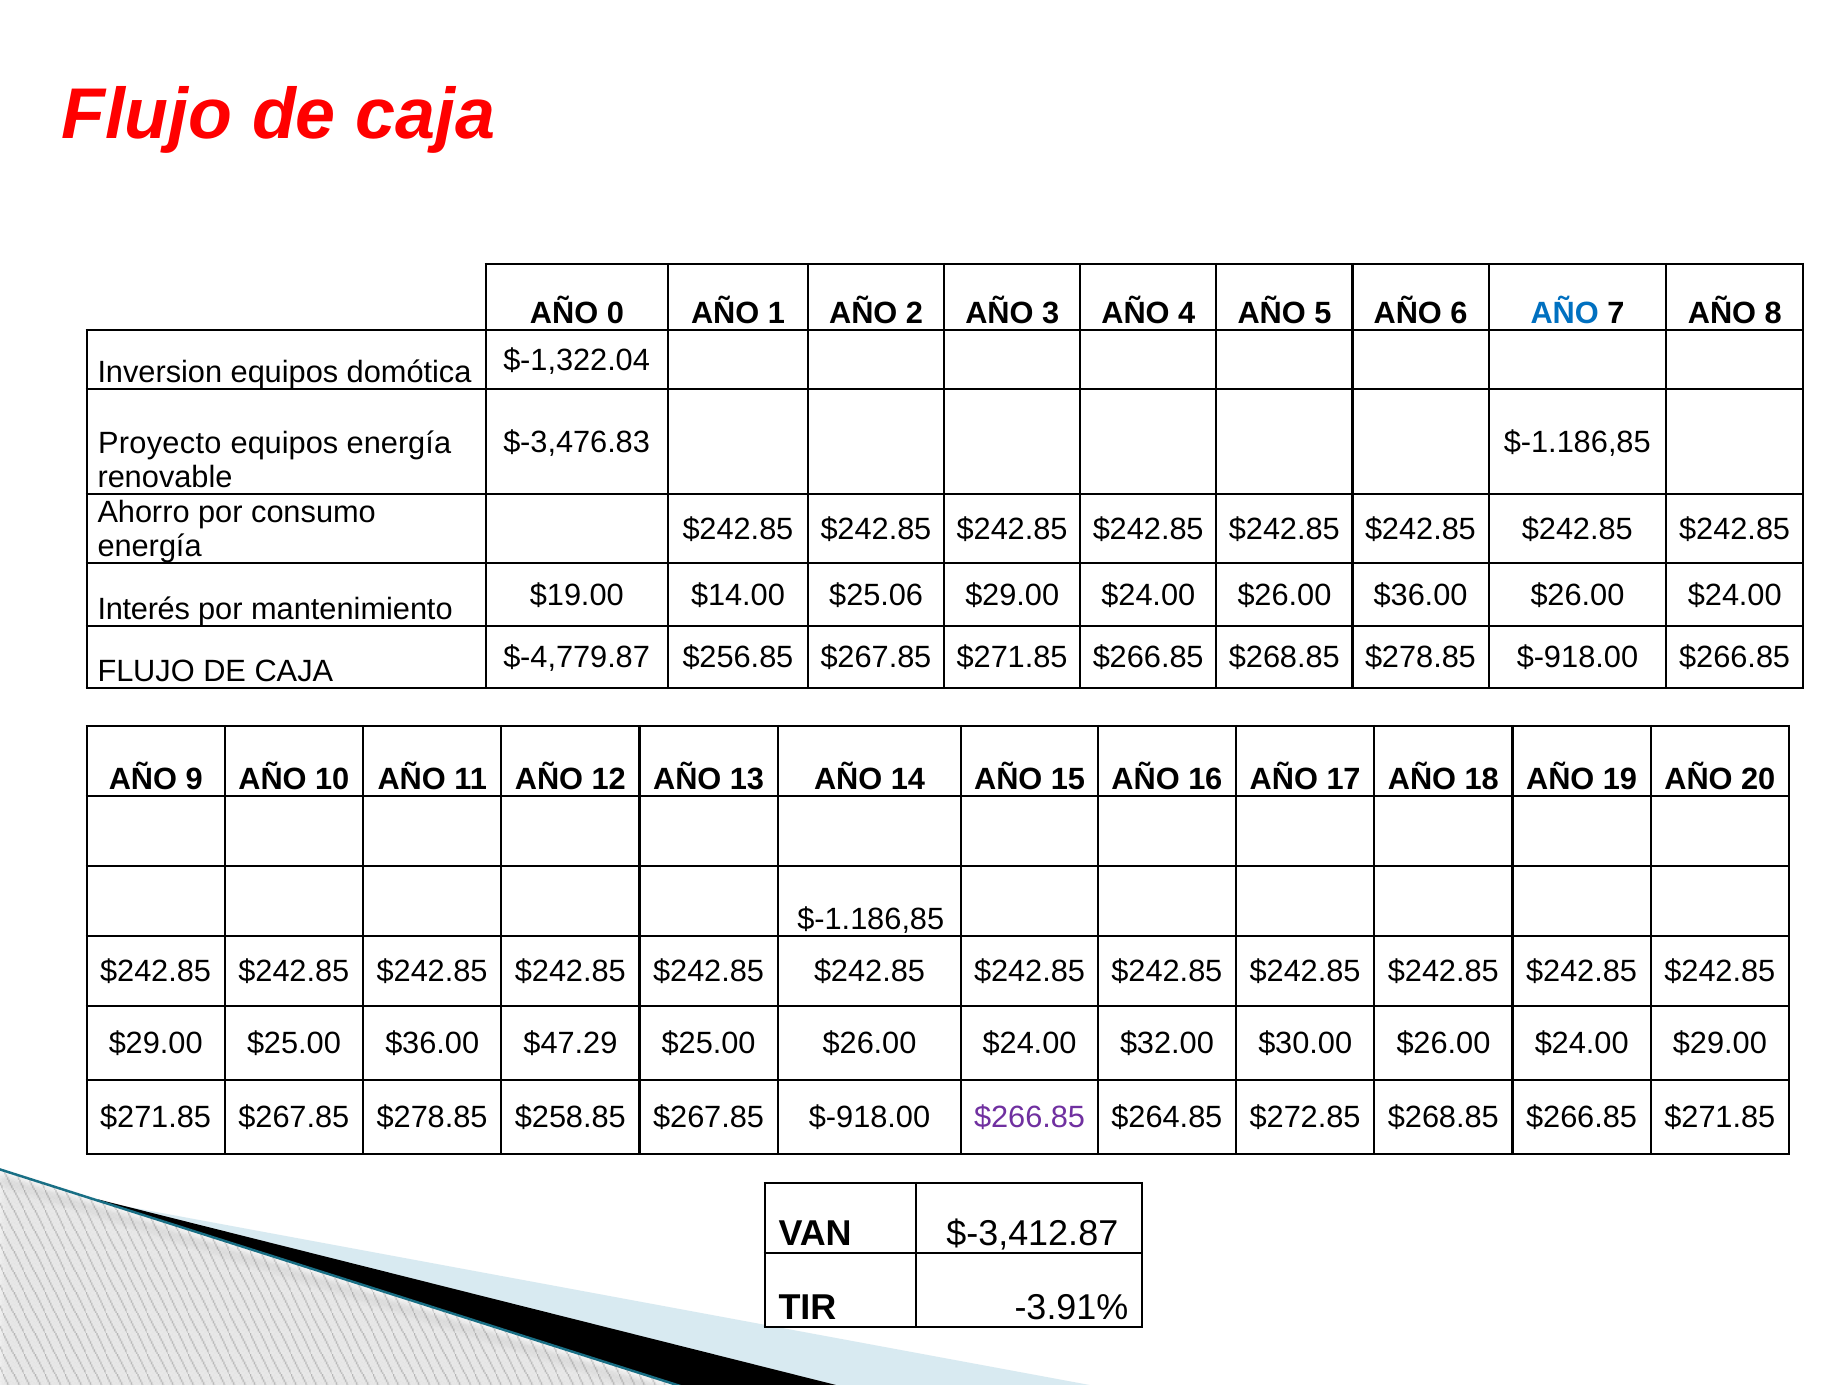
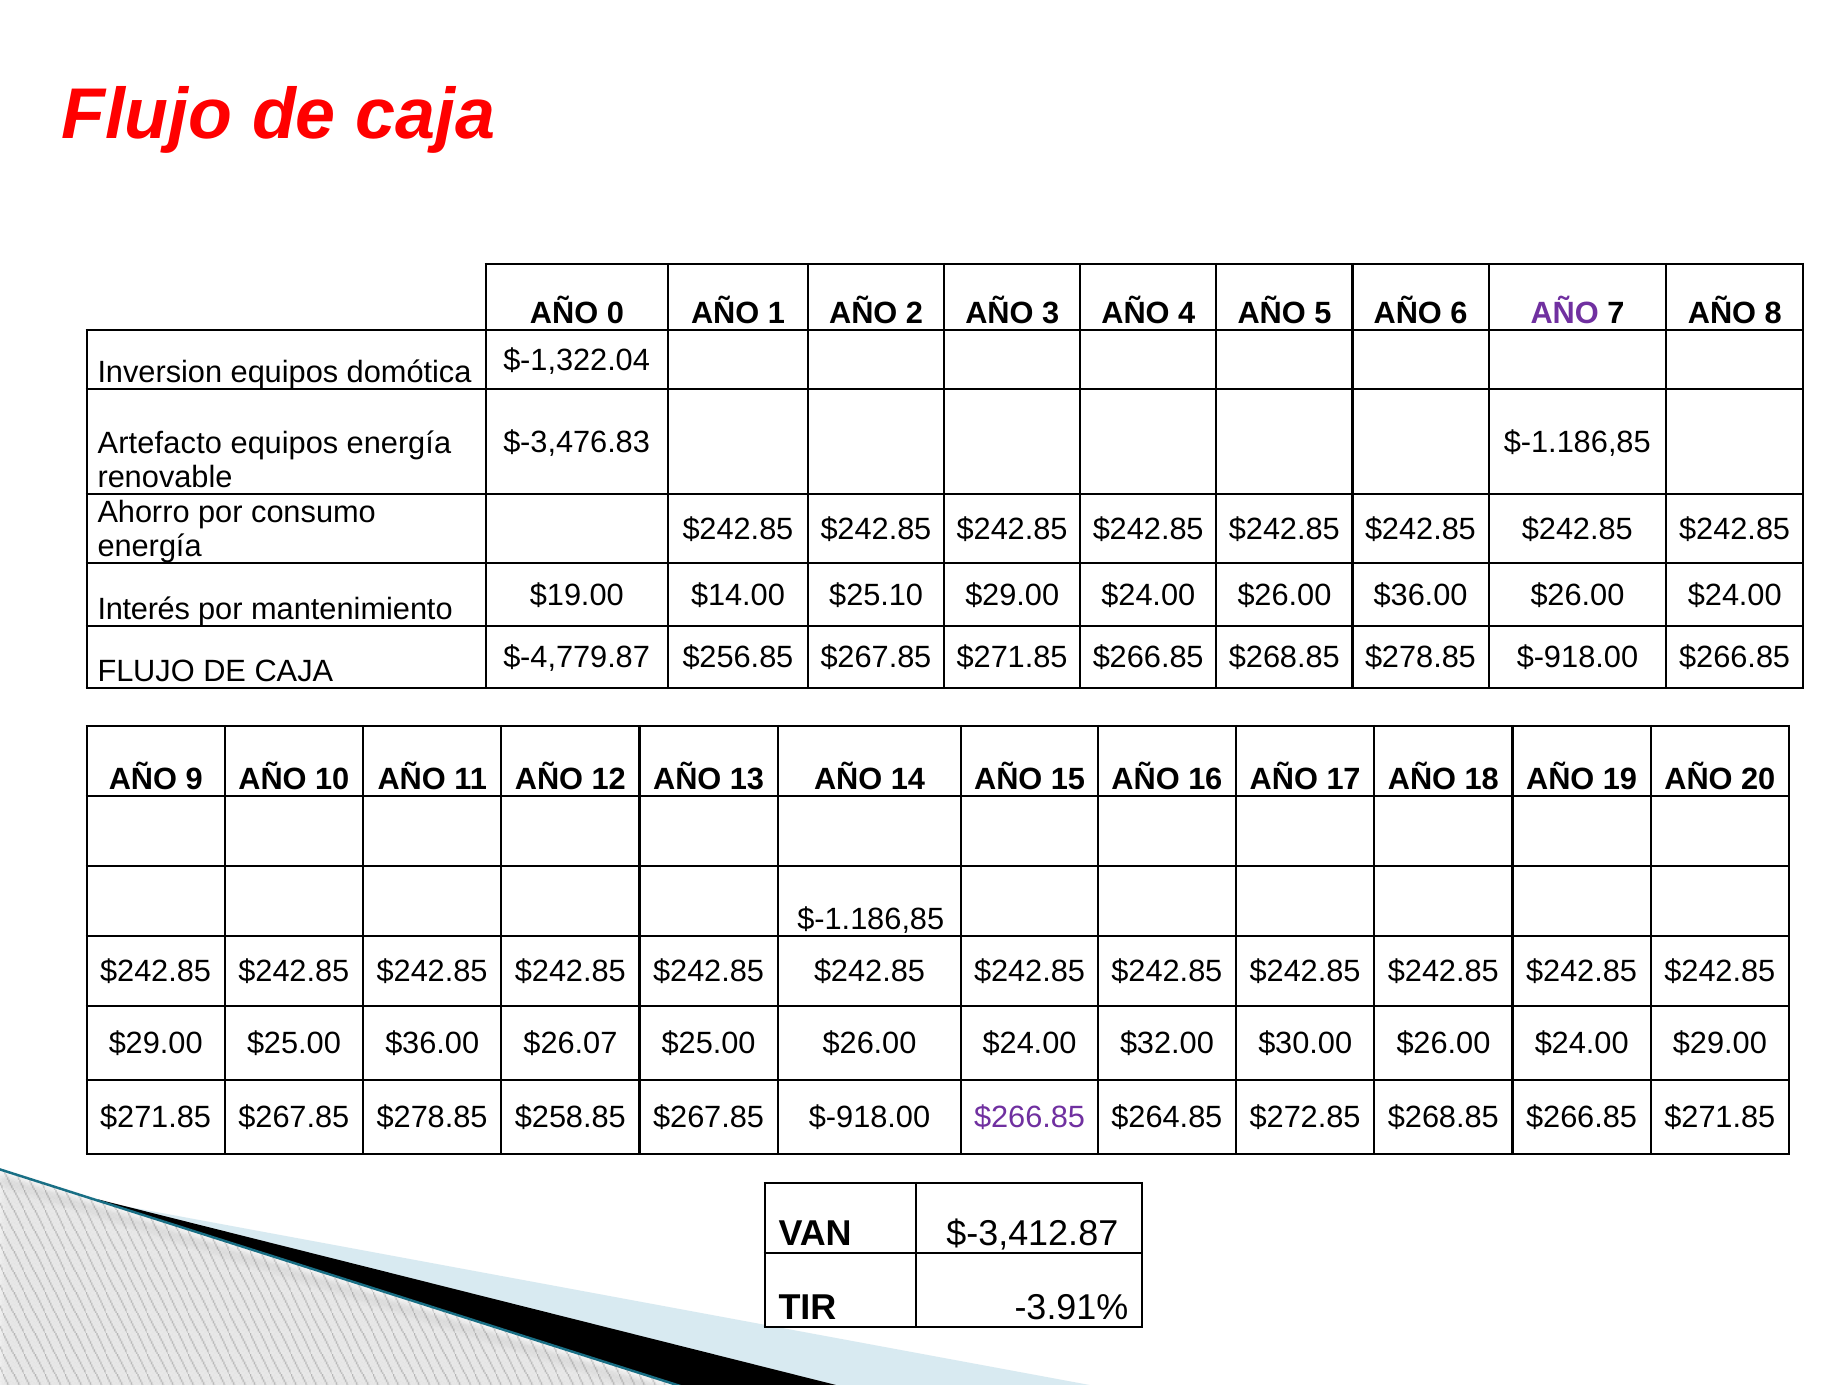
AÑO colour: blue -> purple (1565, 313)
Proyecto: Proyecto -> Artefacto (160, 443)
$25.06: $25.06 -> $25.10 (876, 595)
$47.29: $47.29 -> $26.07 (570, 1044)
